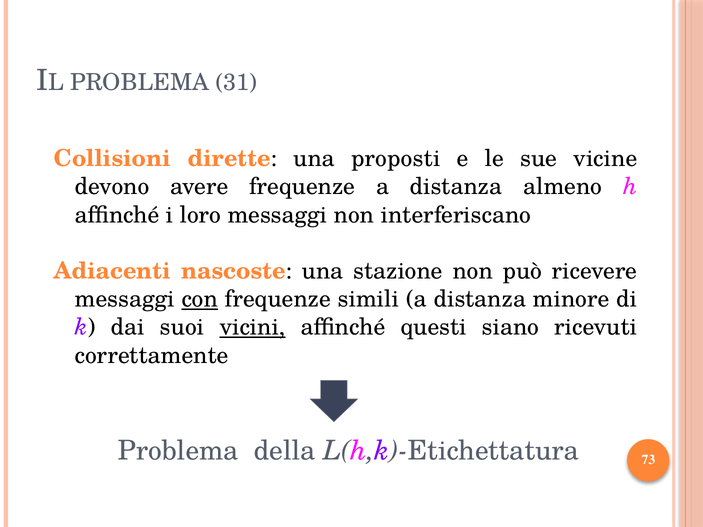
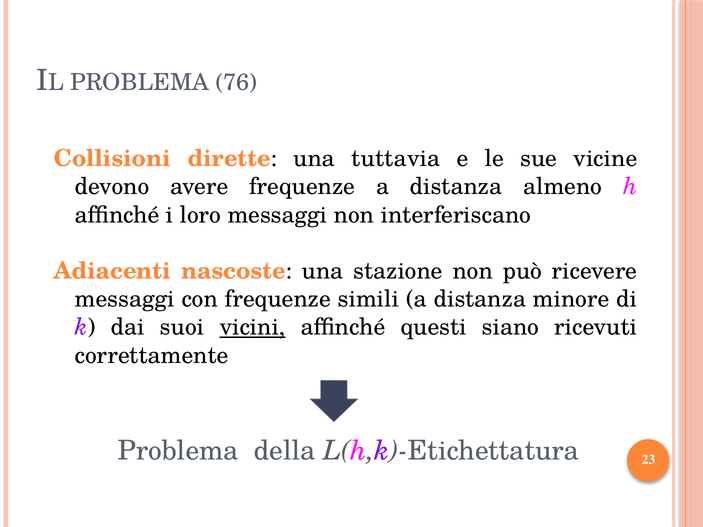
31: 31 -> 76 (236, 82)
proposti: proposti -> tuttavia (396, 159)
con underline: present -> none (200, 299)
73: 73 -> 23 (648, 460)
